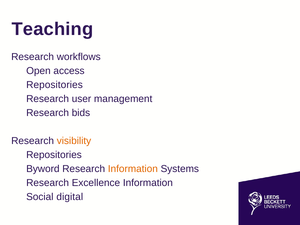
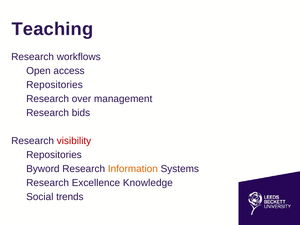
user: user -> over (81, 99)
visibility colour: orange -> red (74, 141)
Excellence Information: Information -> Knowledge (148, 183)
digital: digital -> trends (70, 197)
